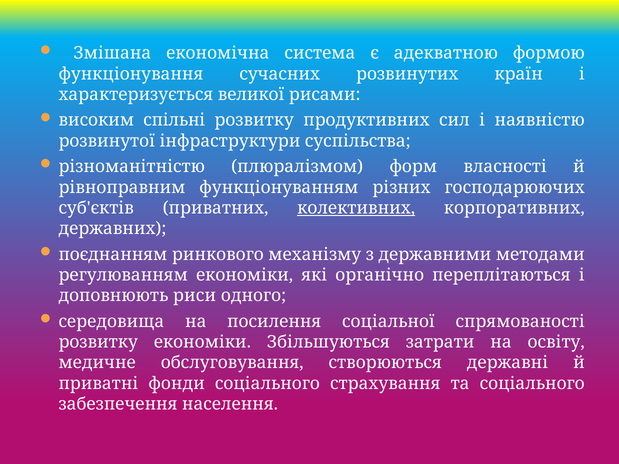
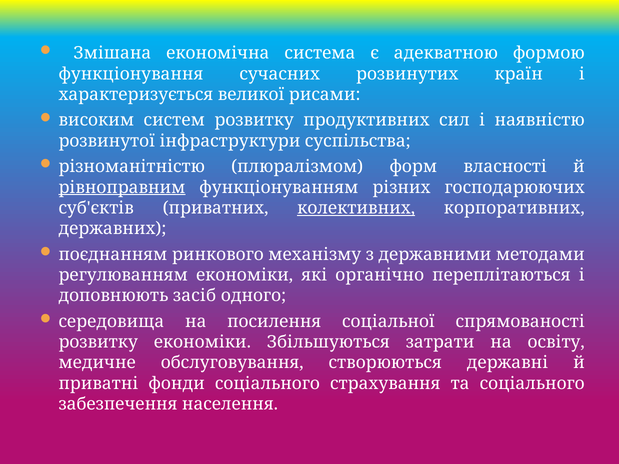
спільні: спільні -> систем (174, 120)
рівноправним underline: none -> present (122, 187)
риси: риси -> засіб (195, 296)
